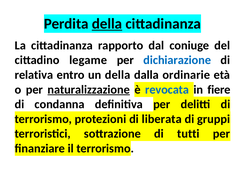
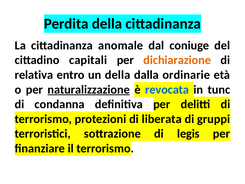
della underline: present -> none (107, 24)
rapporto: rapporto -> anomale (121, 45)
legame: legame -> capitali (88, 60)
dichiarazione colour: blue -> orange (177, 60)
fiere: fiere -> tunc (219, 89)
tutti: tutti -> legis (188, 134)
